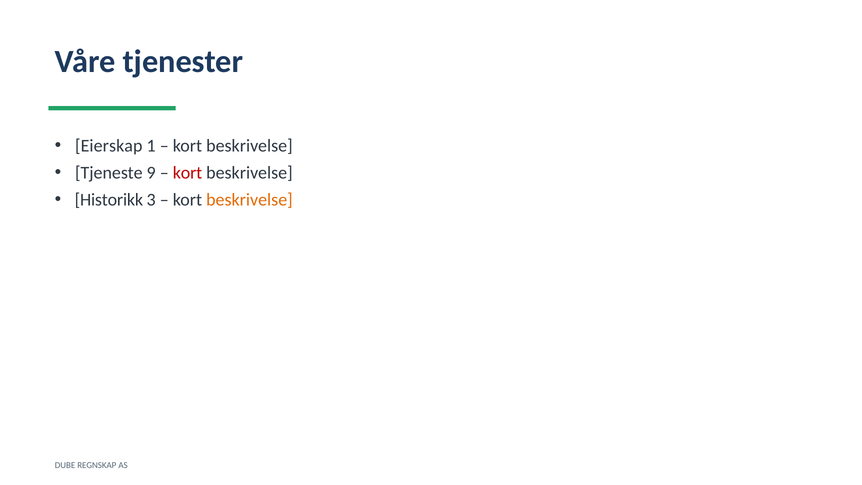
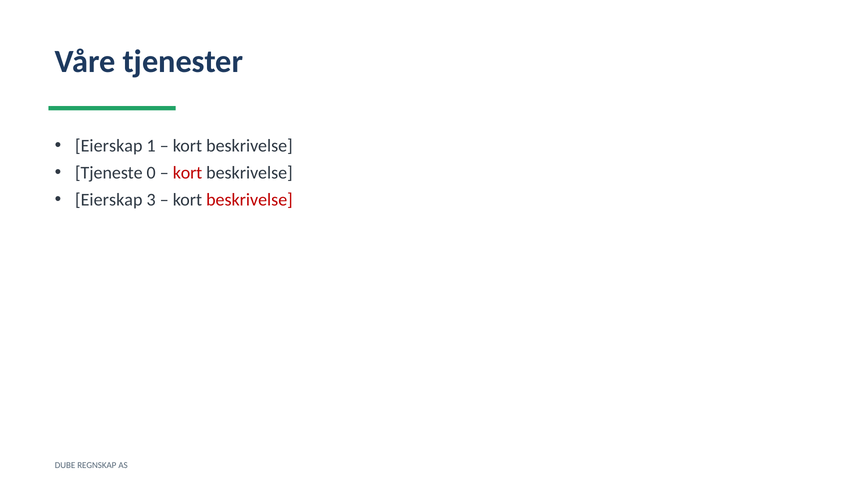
9: 9 -> 0 (151, 173)
Historikk: Historikk -> Eierskap (109, 200)
beskrivelse colour: orange -> red (249, 200)
